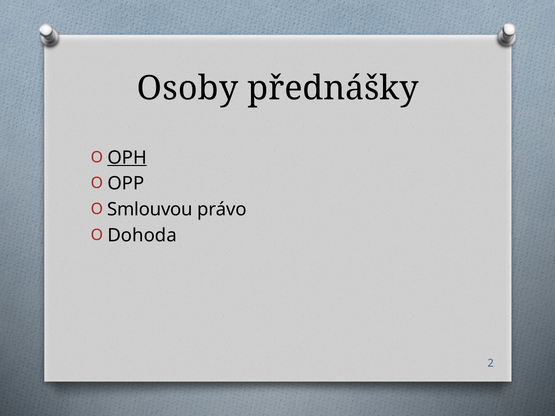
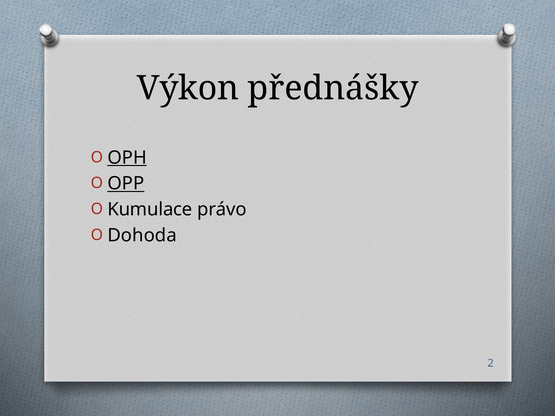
Osoby: Osoby -> Výkon (188, 88)
OPP underline: none -> present (126, 184)
Smlouvou: Smlouvou -> Kumulace (150, 210)
